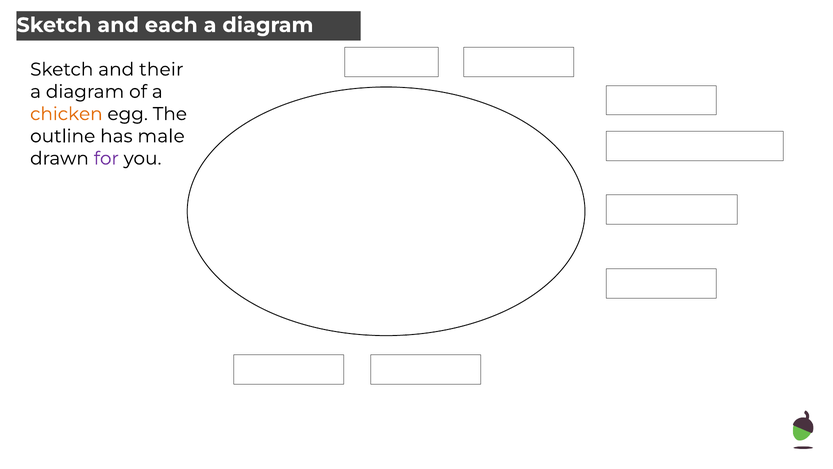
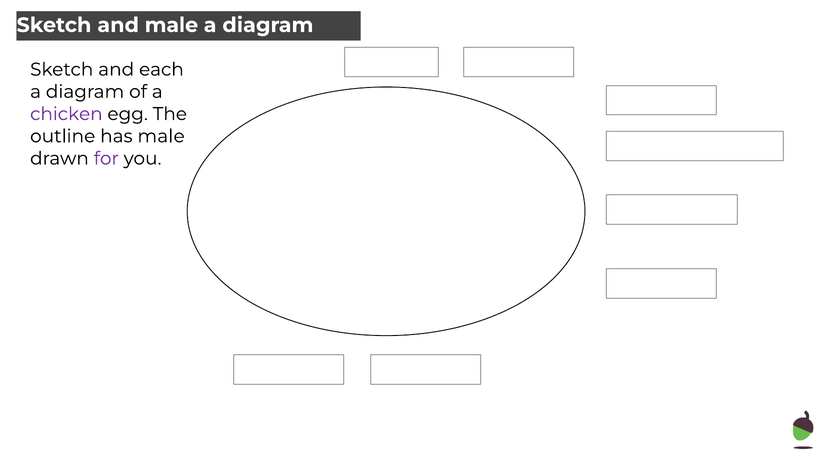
and each: each -> male (171, 25)
their: their -> each (161, 69)
chicken colour: orange -> purple (66, 114)
